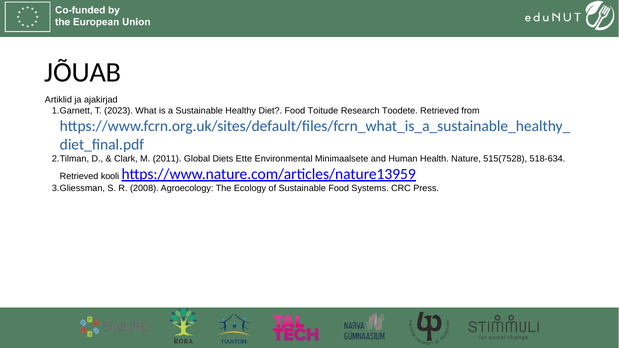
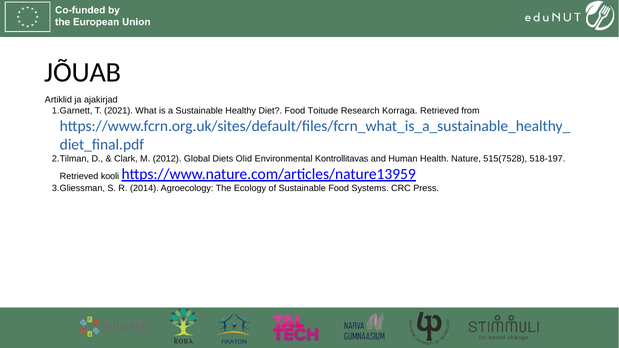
2023: 2023 -> 2021 (119, 111)
Toodete: Toodete -> Korraga (400, 111)
2011: 2011 -> 2012 (167, 159)
Ette: Ette -> Olid (244, 159)
Minimaalsete: Minimaalsete -> Kontrollitavas (342, 159)
518-634: 518-634 -> 518-197 (547, 159)
2008: 2008 -> 2014 (144, 189)
